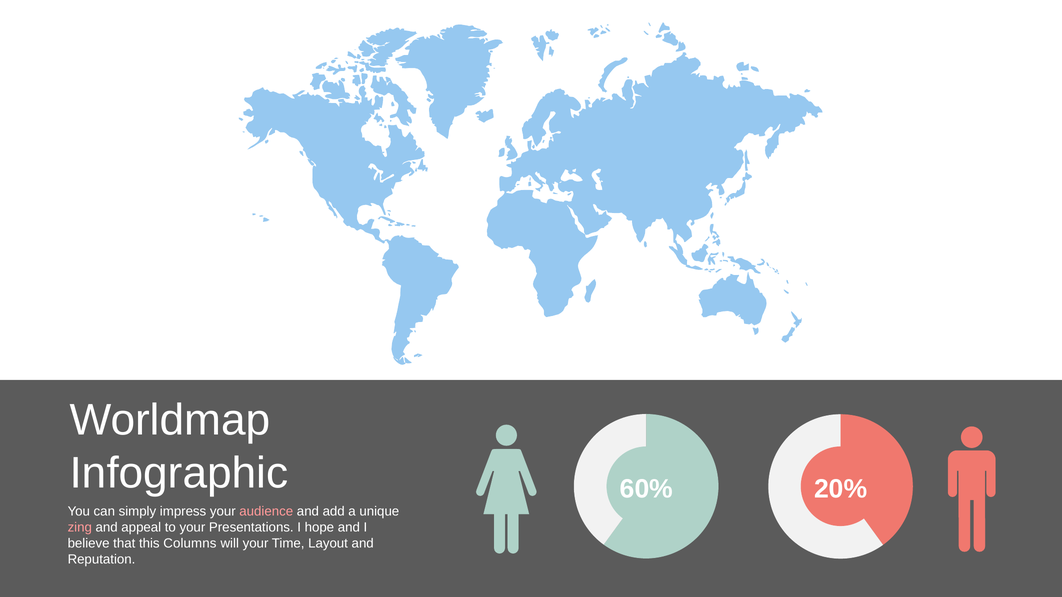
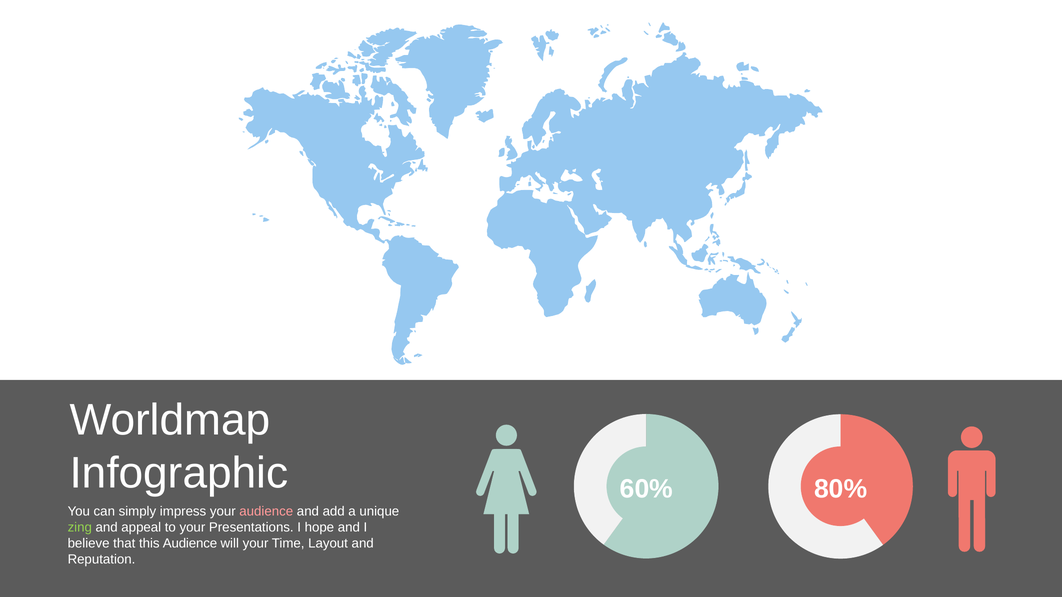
20%: 20% -> 80% (841, 489)
zing colour: pink -> light green (80, 528)
this Columns: Columns -> Audience (190, 544)
